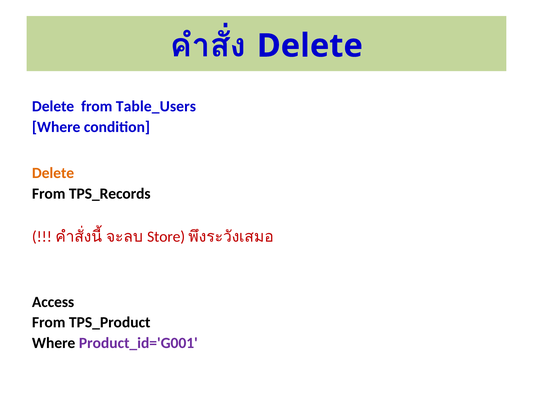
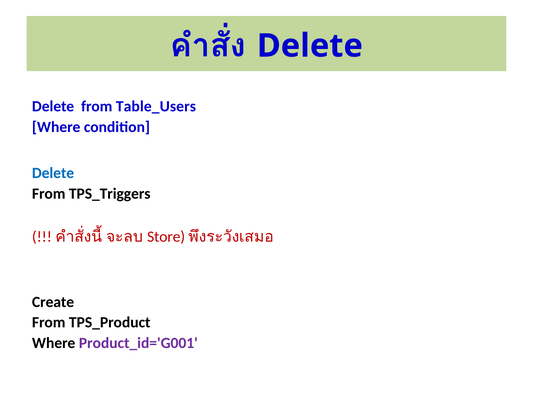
Delete colour: orange -> blue (53, 173)
TPS_Records: TPS_Records -> TPS_Triggers (110, 194)
Access: Access -> Create (53, 302)
